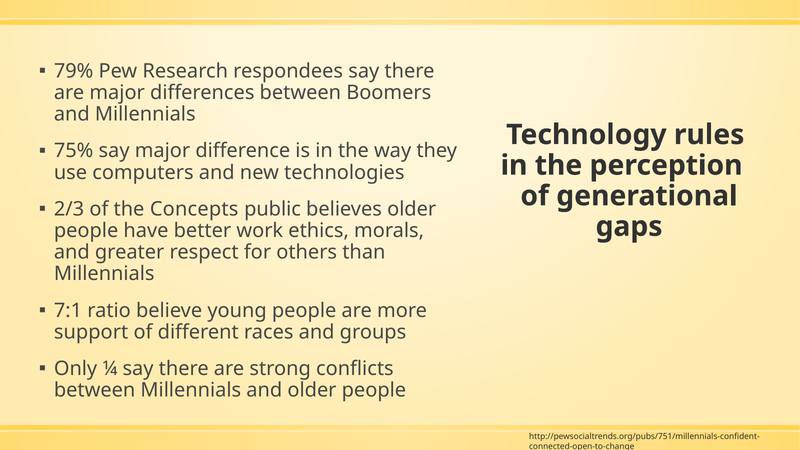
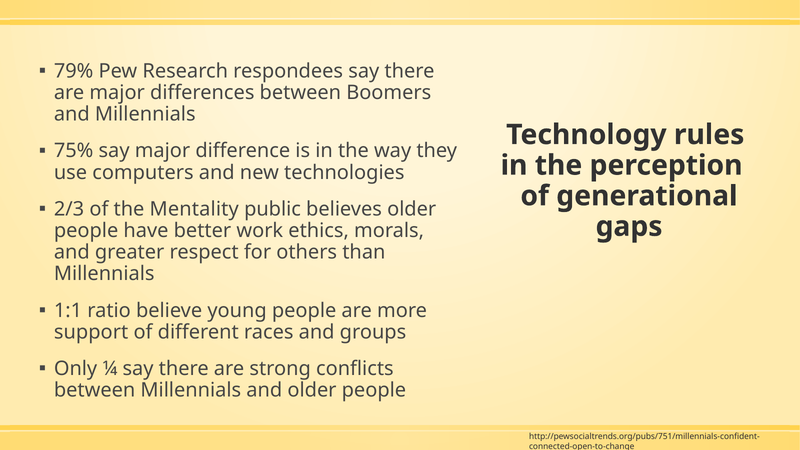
Concepts: Concepts -> Mentality (194, 209)
7:1: 7:1 -> 1:1 (68, 310)
